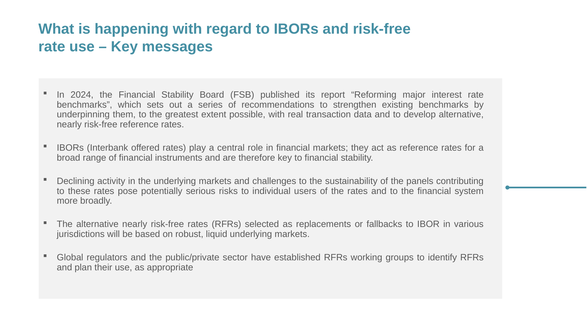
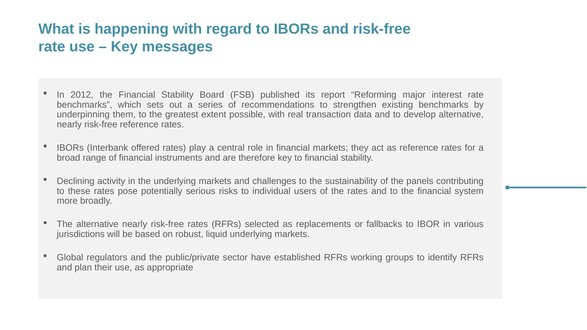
2024: 2024 -> 2012 (82, 95)
